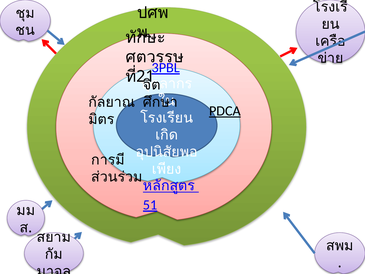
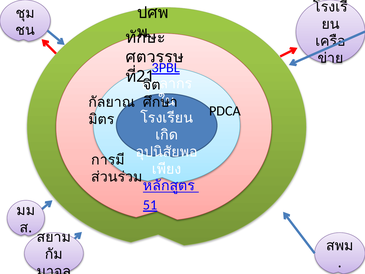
PDCA underline: present -> none (225, 111)
